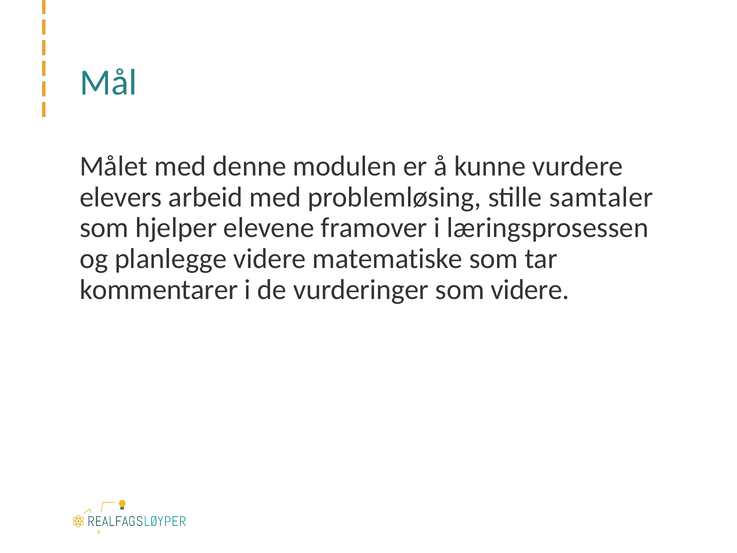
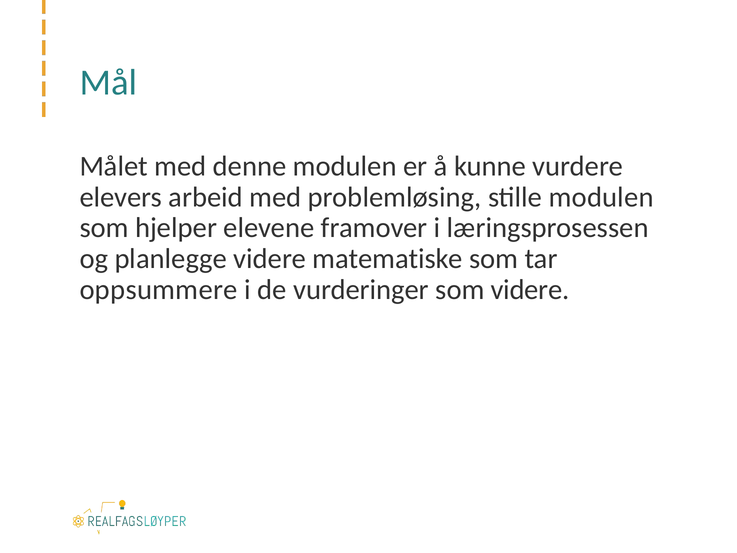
stille samtaler: samtaler -> modulen (601, 197)
kommentarer: kommentarer -> oppsummere (159, 290)
